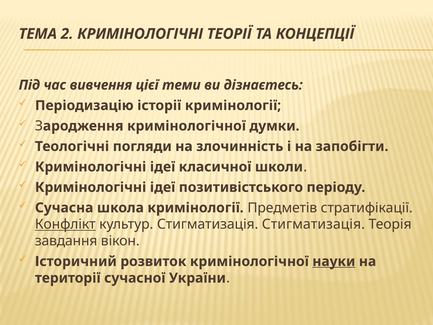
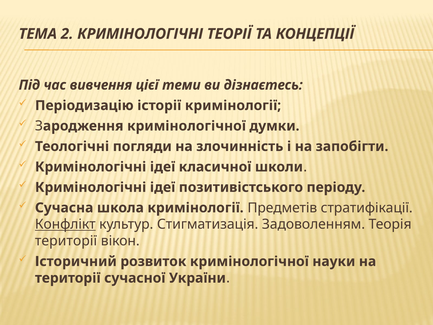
Стигматизація Стигматизація: Стигматизація -> Задоволенням (313, 224)
завдання: завдання -> території (66, 241)
науки underline: present -> none (334, 261)
